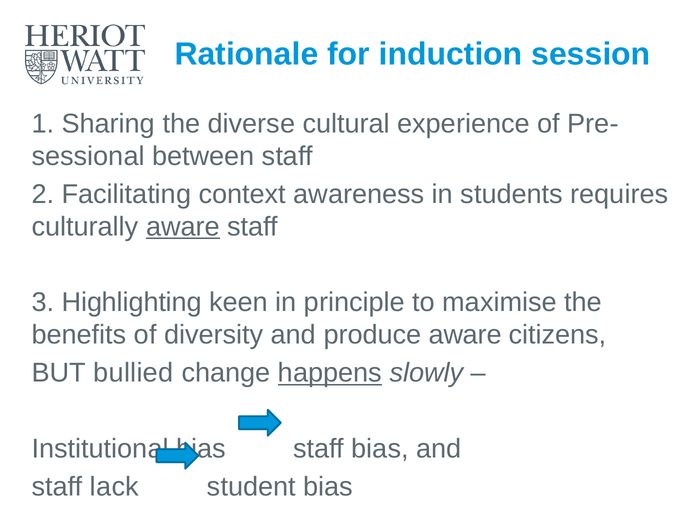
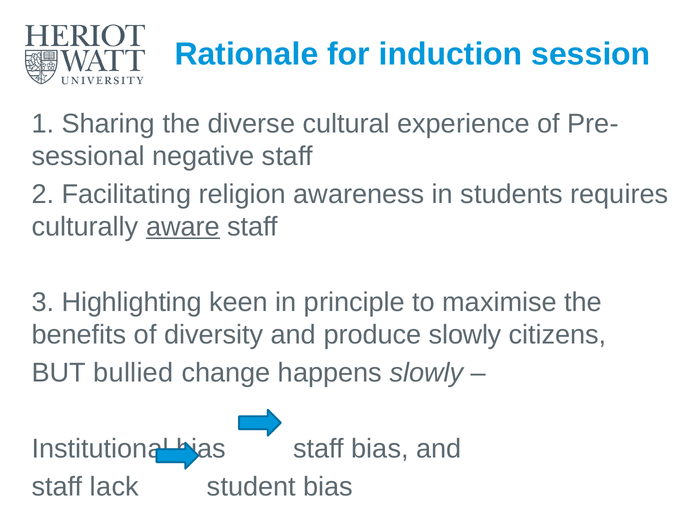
between: between -> negative (203, 156)
context: context -> religion (242, 194)
produce aware: aware -> slowly (465, 335)
happens underline: present -> none (330, 373)
